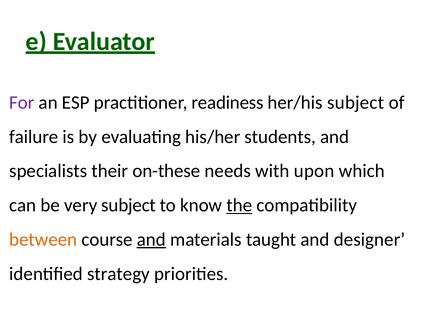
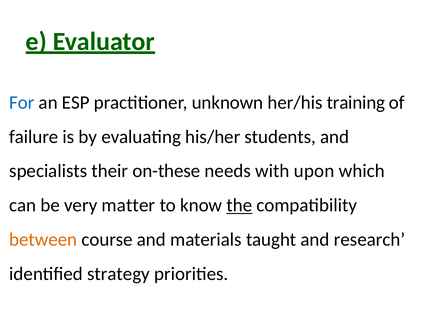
For colour: purple -> blue (22, 102)
readiness: readiness -> unknown (228, 102)
her/his subject: subject -> training (356, 102)
very subject: subject -> matter (128, 205)
and underline: present -> none (151, 239)
designer: designer -> research (370, 239)
